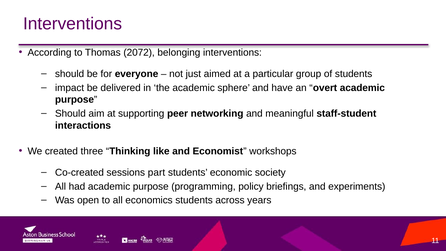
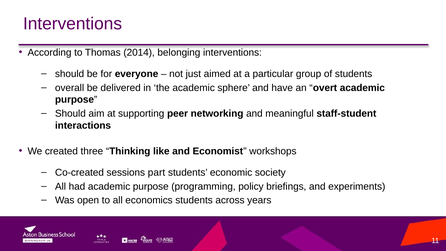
2072: 2072 -> 2014 (139, 53)
impact: impact -> overall (70, 88)
